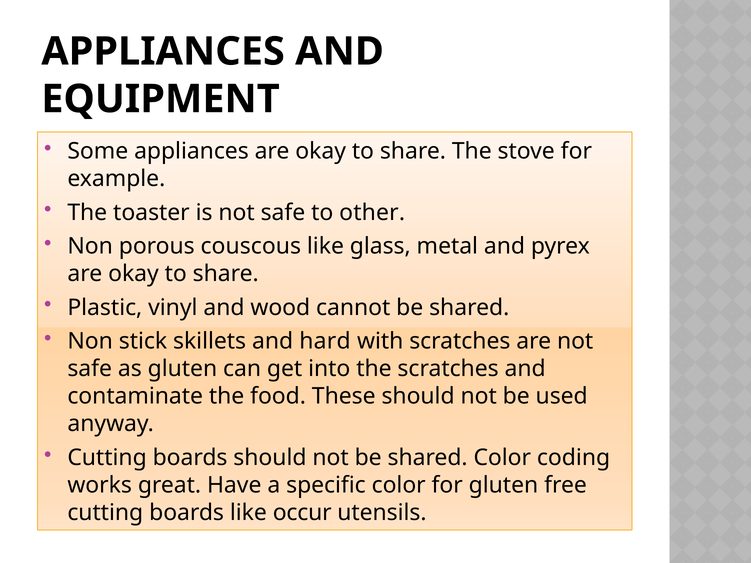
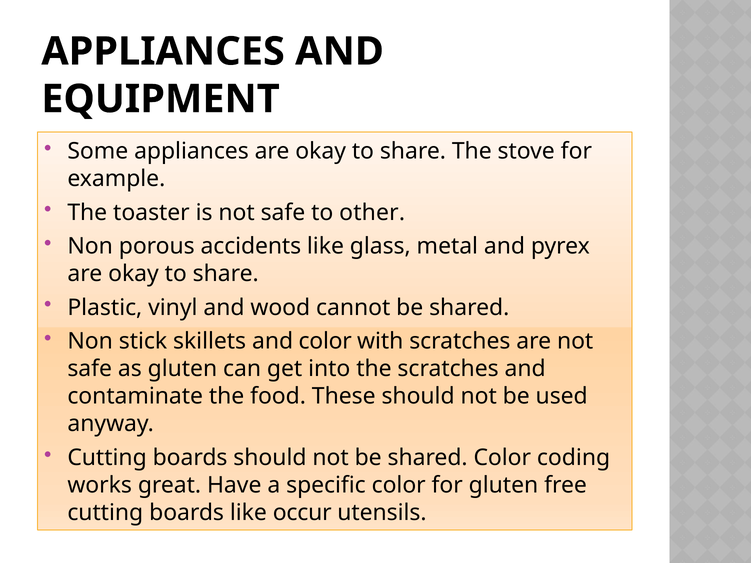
couscous: couscous -> accidents (251, 246)
and hard: hard -> color (325, 341)
